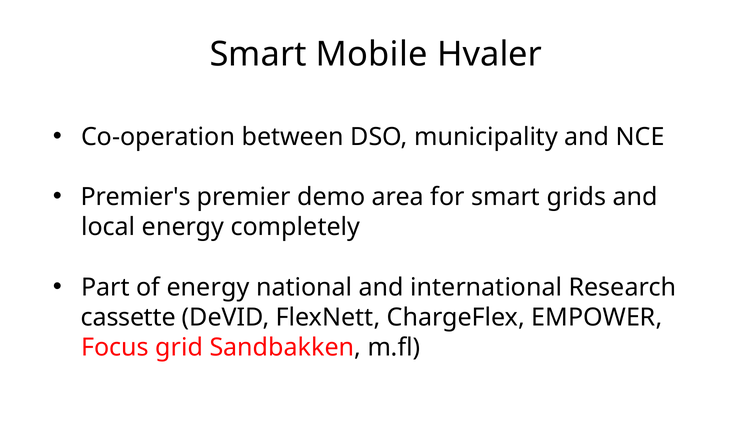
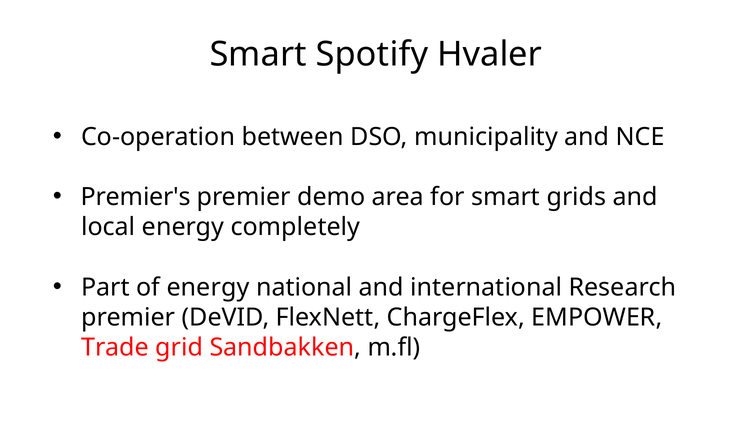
Mobile: Mobile -> Spotify (372, 55)
cassette: cassette -> premier (128, 317)
Focus: Focus -> Trade (115, 347)
